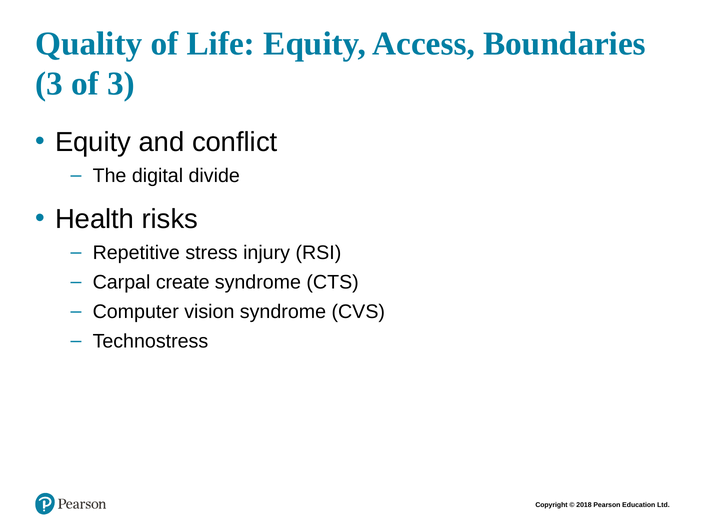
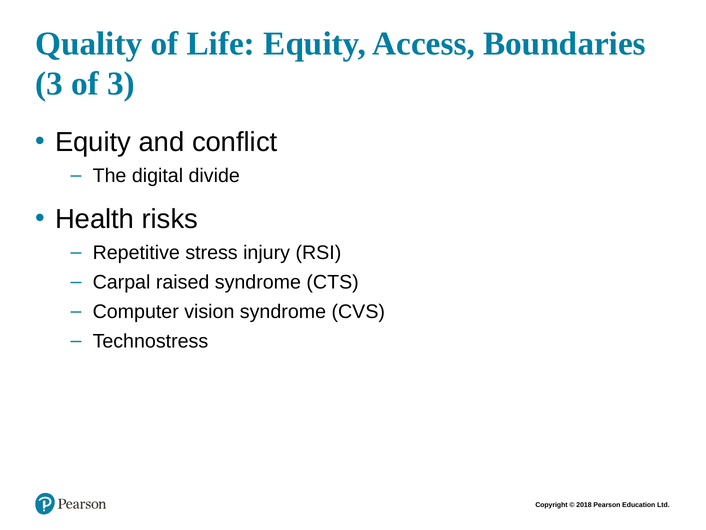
create: create -> raised (183, 282)
